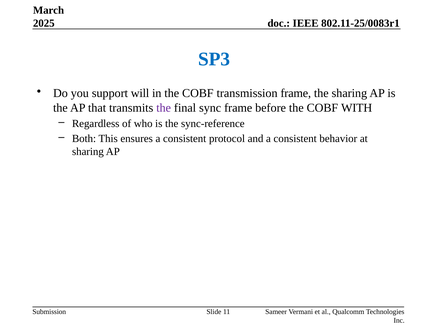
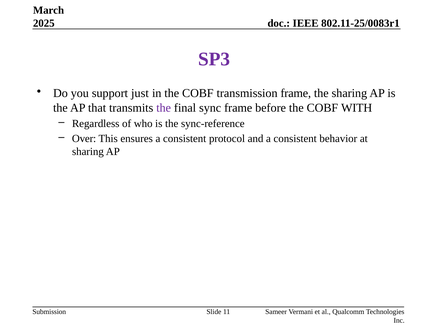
SP3 colour: blue -> purple (214, 59)
will: will -> just (140, 93)
Both: Both -> Over (84, 139)
